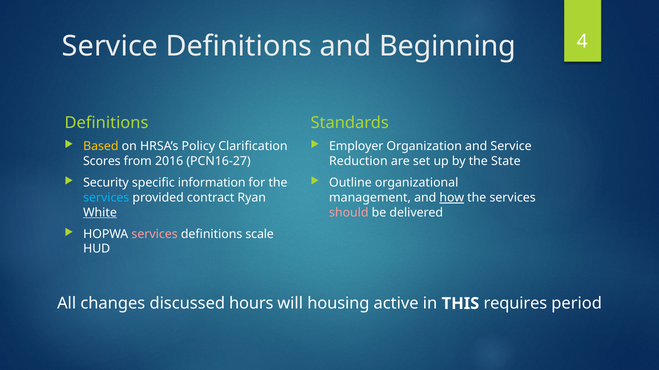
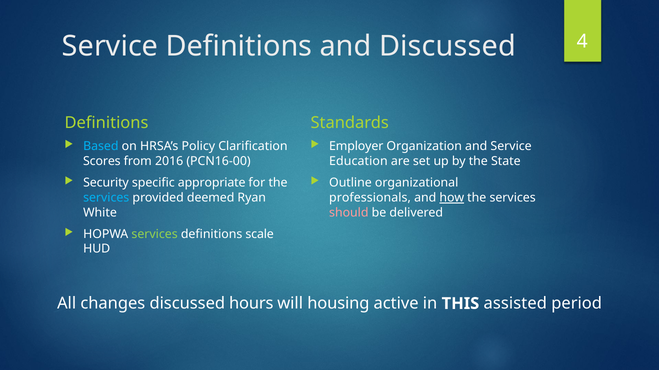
and Beginning: Beginning -> Discussed (447, 46)
Based colour: yellow -> light blue (101, 147)
PCN16-27: PCN16-27 -> PCN16-00 (219, 161)
Reduction: Reduction -> Education (358, 161)
information: information -> appropriate (212, 183)
contract: contract -> deemed (211, 198)
management: management -> professionals (370, 198)
White underline: present -> none (100, 213)
services colour: pink -> light green (155, 235)
requires: requires -> assisted (515, 304)
